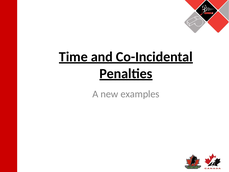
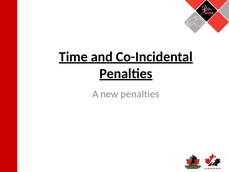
new examples: examples -> penalties (140, 94)
